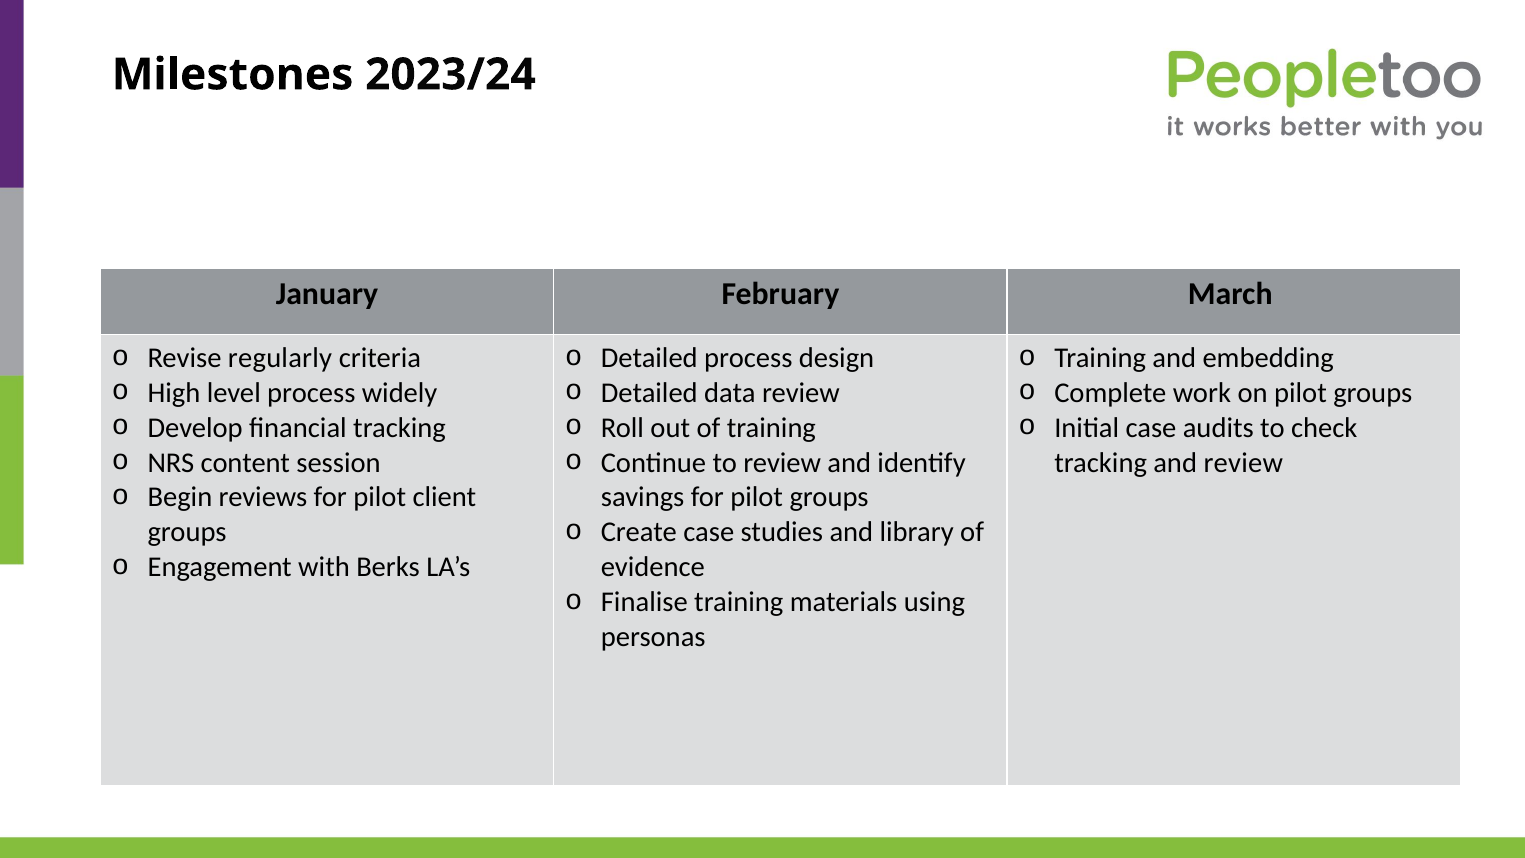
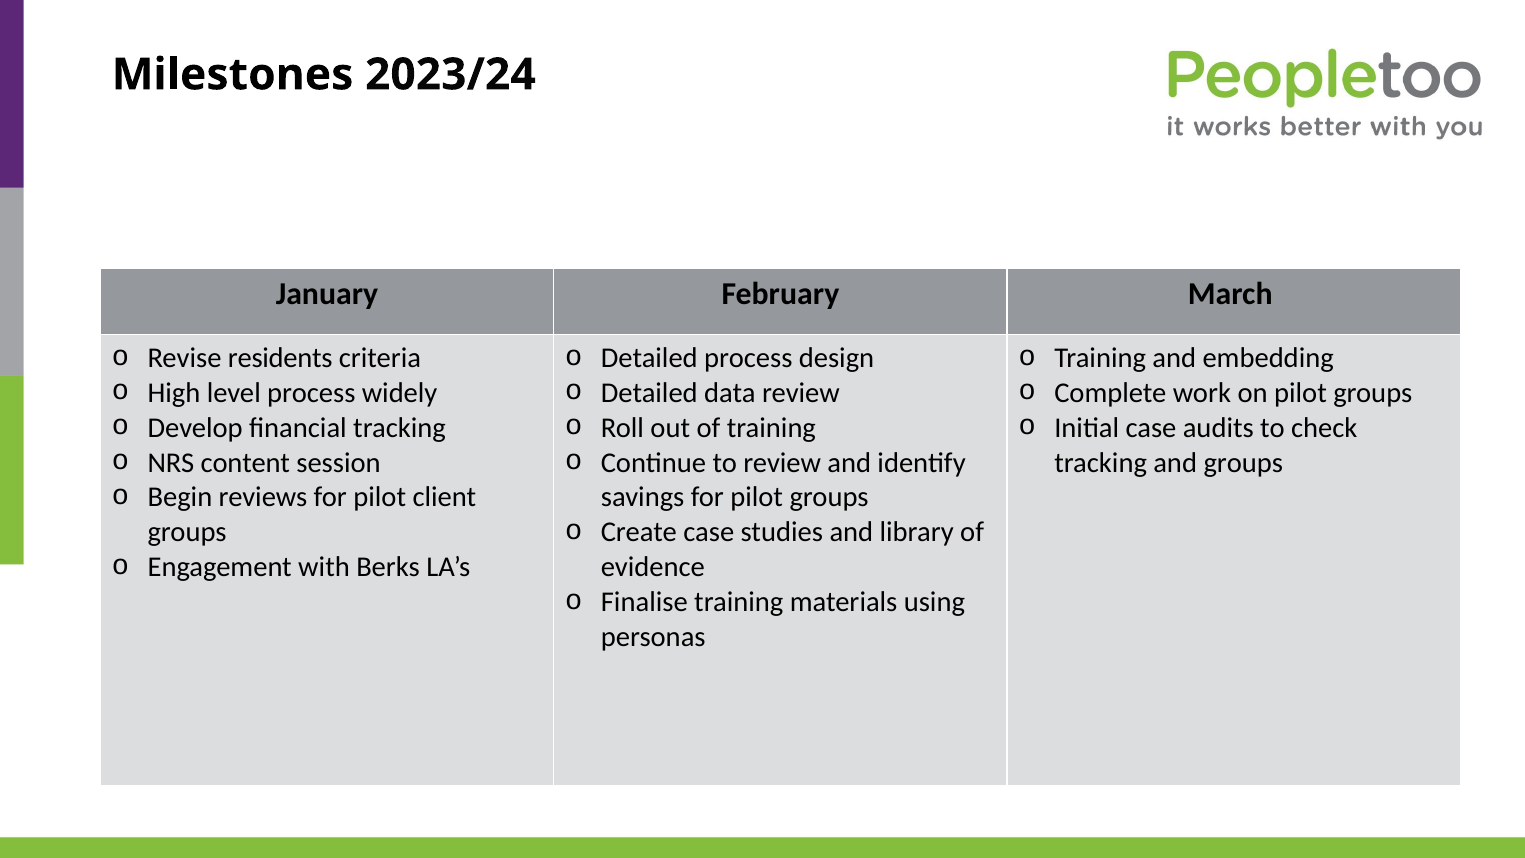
regularly: regularly -> residents (280, 358)
and review: review -> groups (1243, 463)
